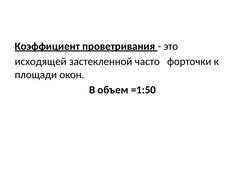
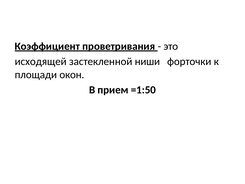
часто: часто -> ниши (147, 61)
объем: объем -> прием (113, 90)
